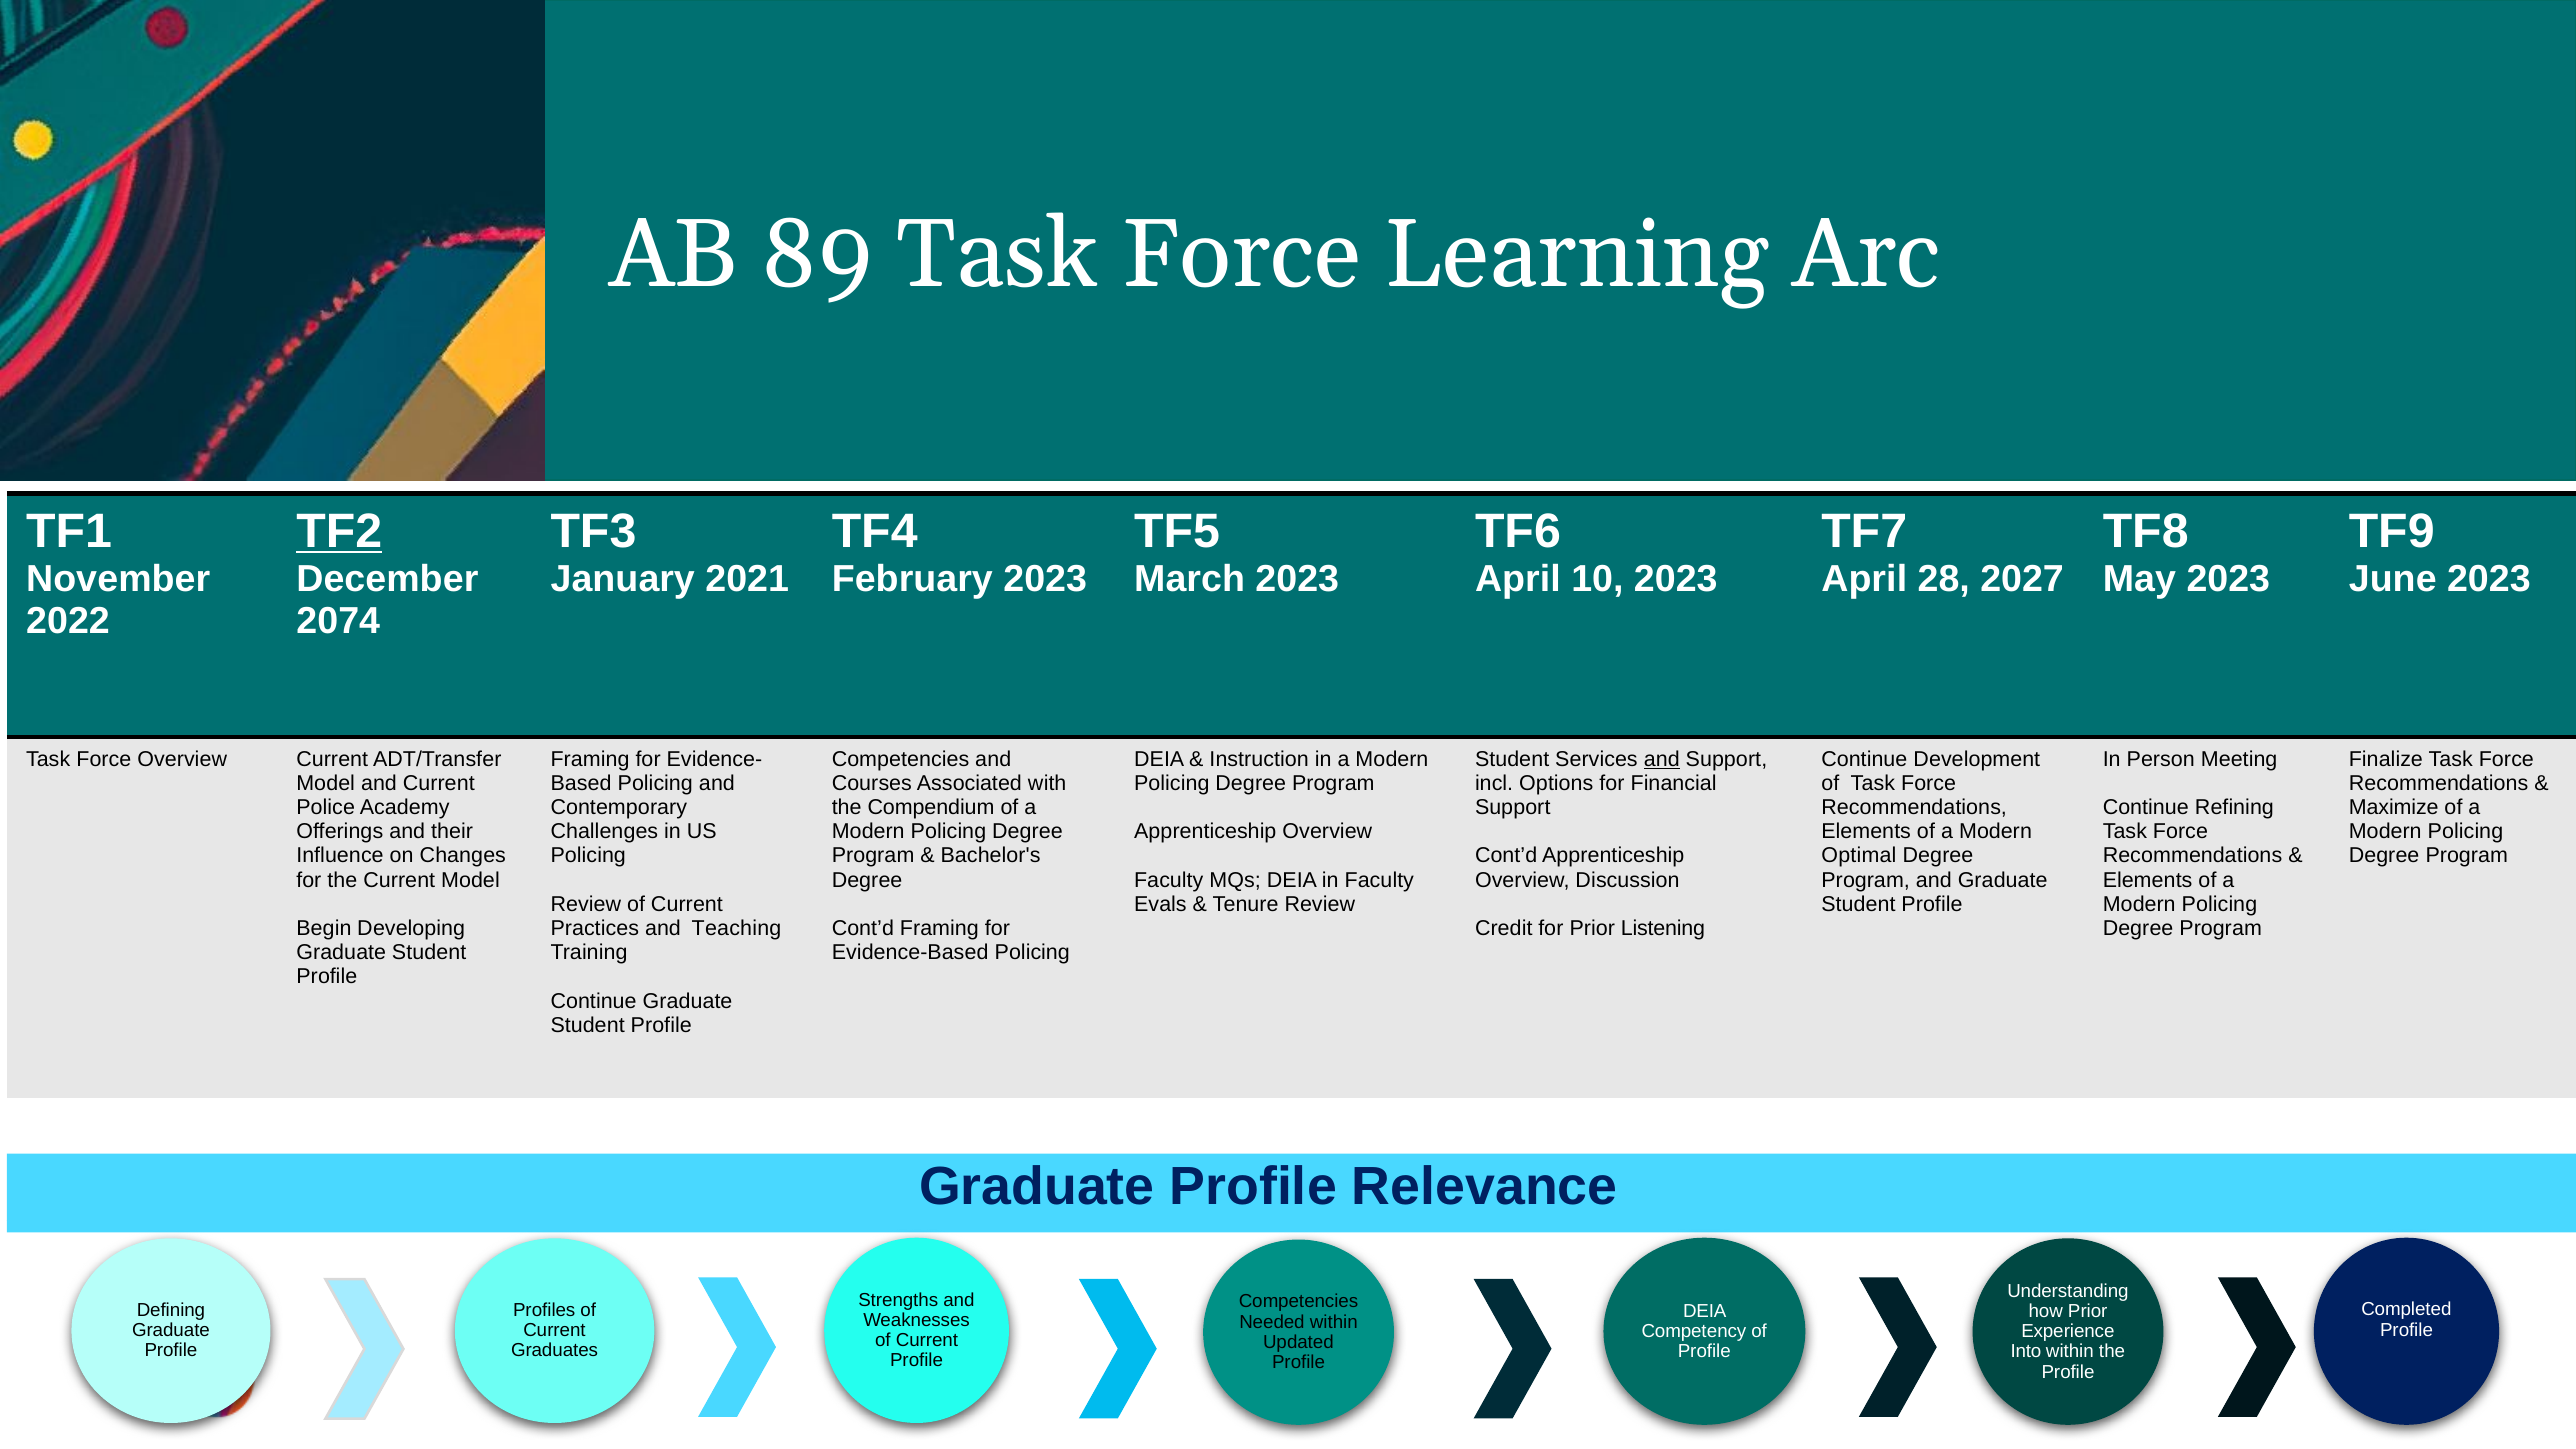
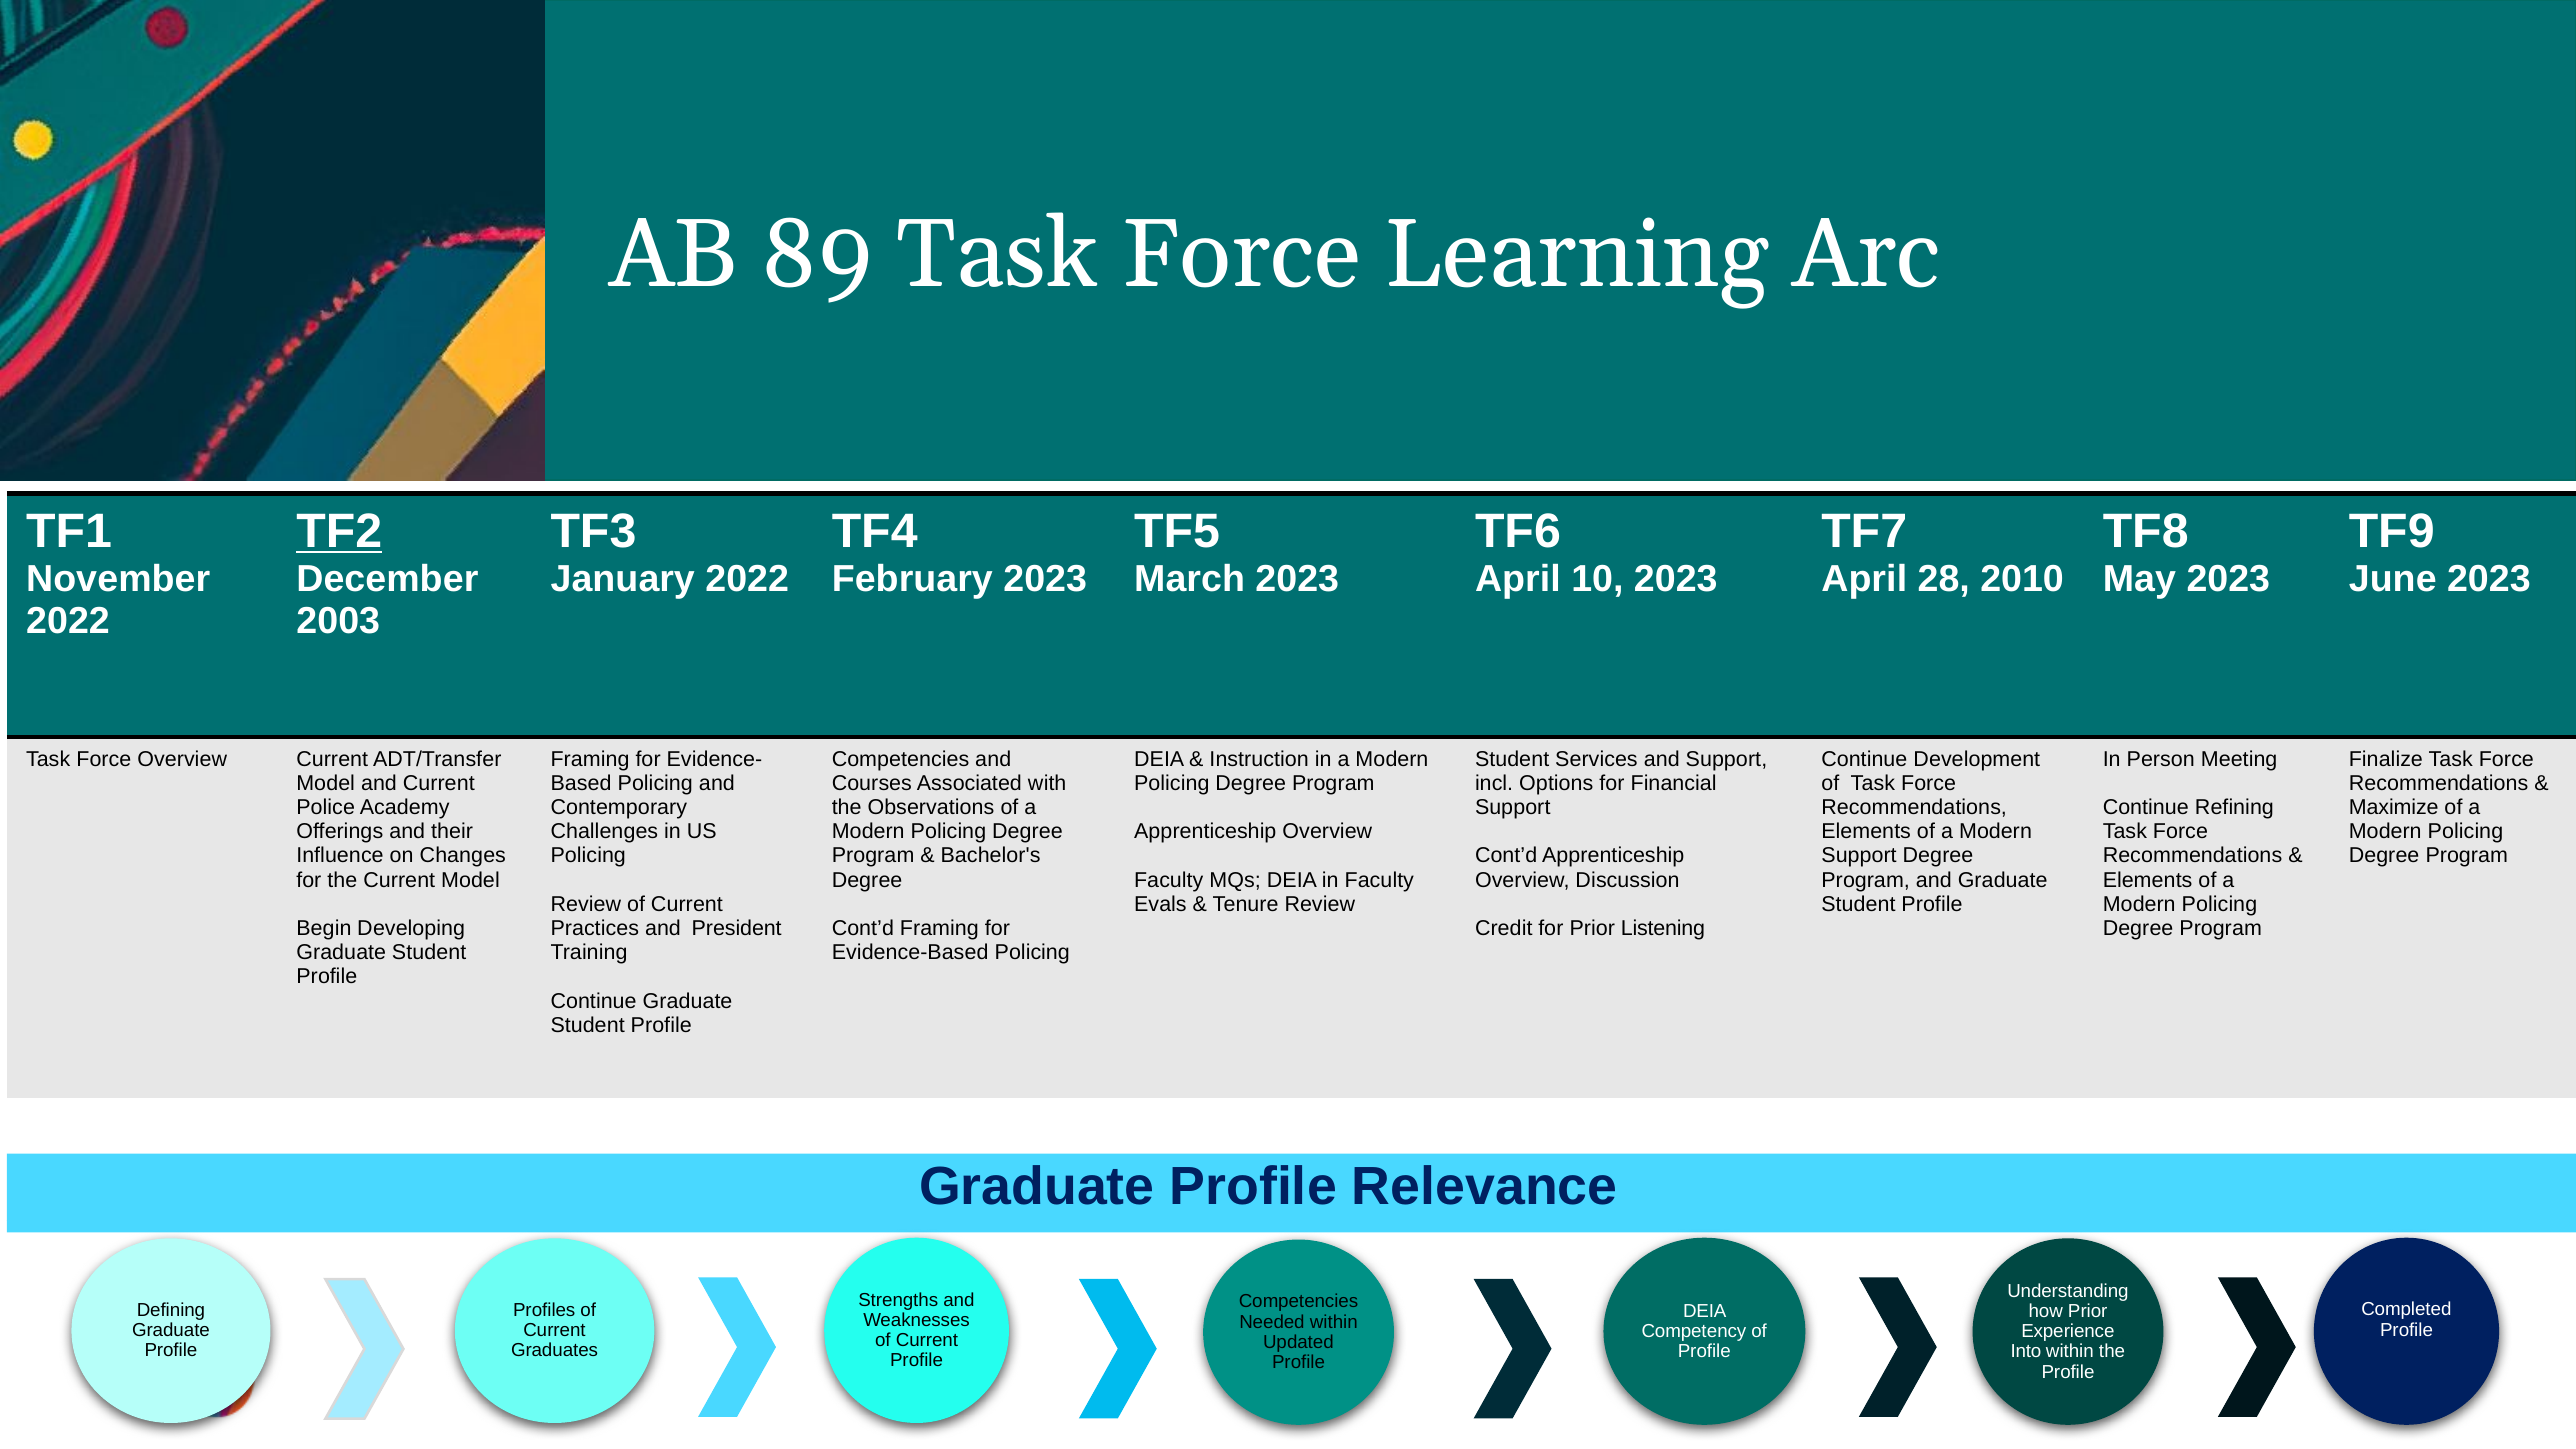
January 2021: 2021 -> 2022 (747, 579)
2027: 2027 -> 2010 (2022, 579)
2074: 2074 -> 2003 (338, 621)
and underline: present -> none (1662, 759)
Compendium: Compendium -> Observations (931, 807)
Optimal: Optimal -> Support (1859, 856)
Teaching: Teaching -> President (737, 928)
